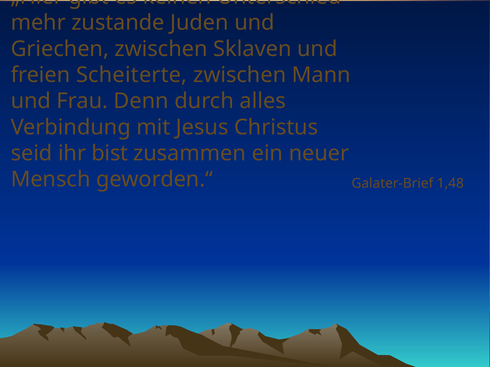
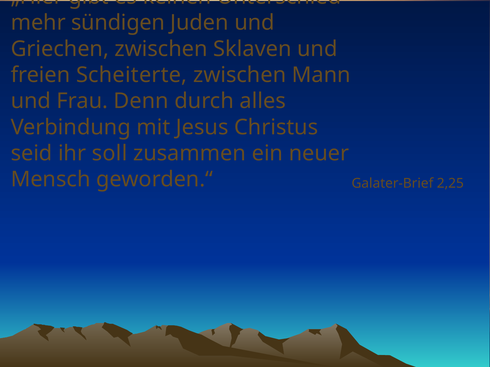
zustande: zustande -> sündigen (118, 23)
bist: bist -> soll (110, 154)
1,48: 1,48 -> 2,25 (450, 184)
